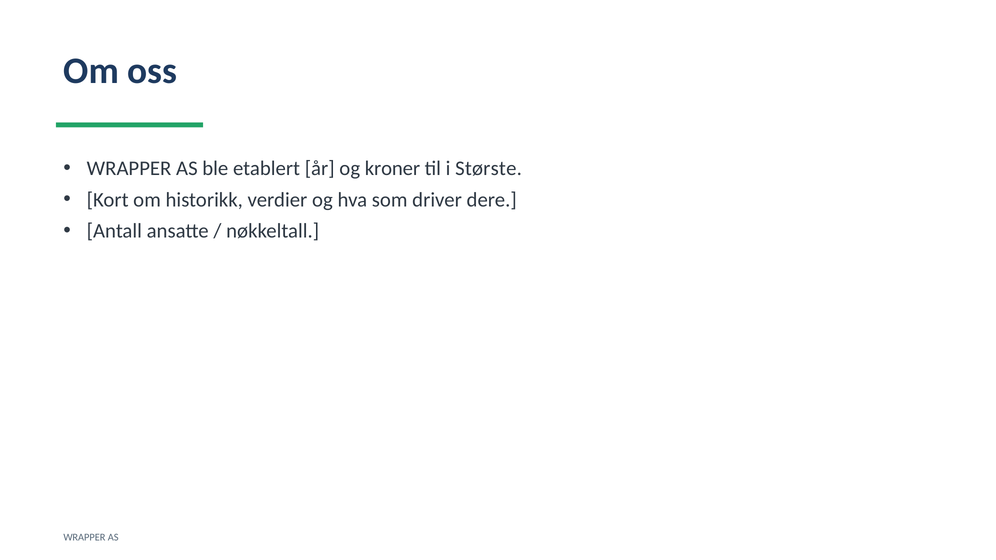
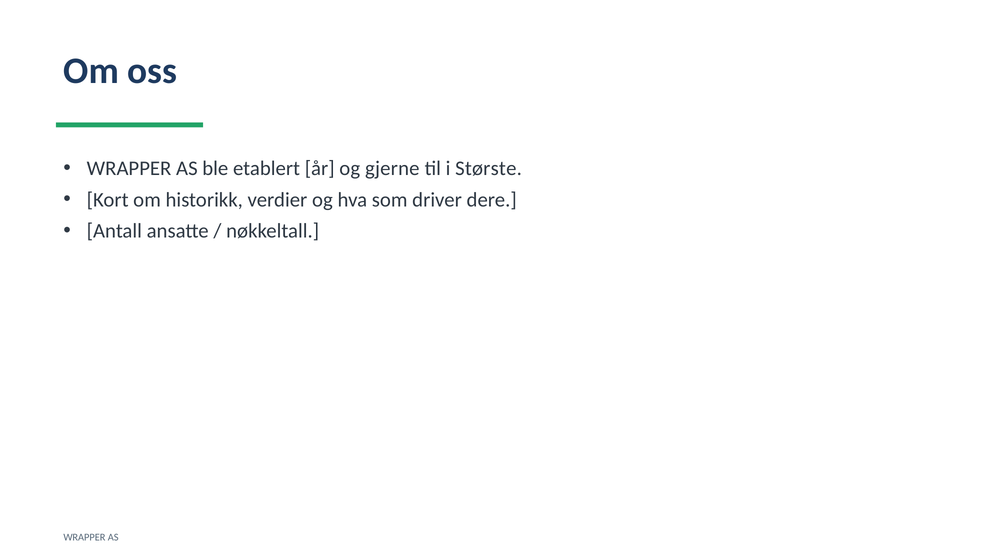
kroner: kroner -> gjerne (392, 169)
